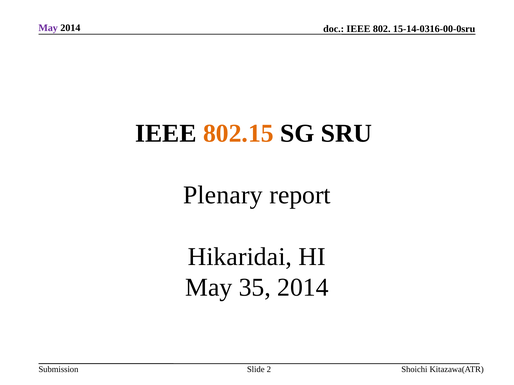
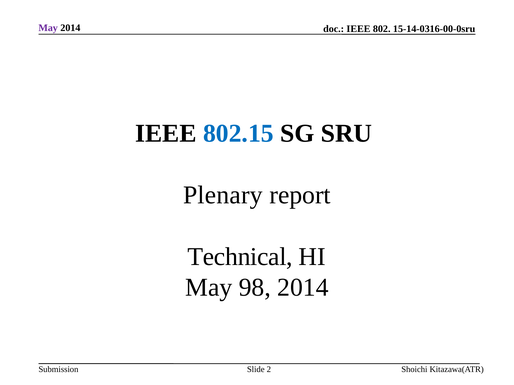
802.15 colour: orange -> blue (238, 134)
Hikaridai: Hikaridai -> Technical (240, 257)
35: 35 -> 98 (255, 288)
